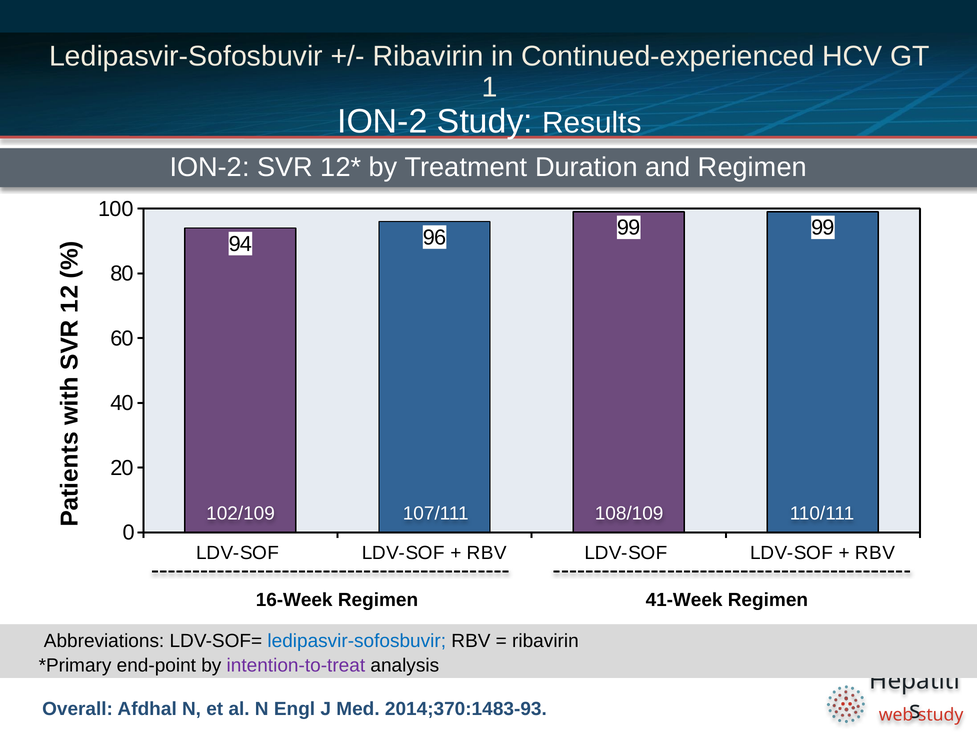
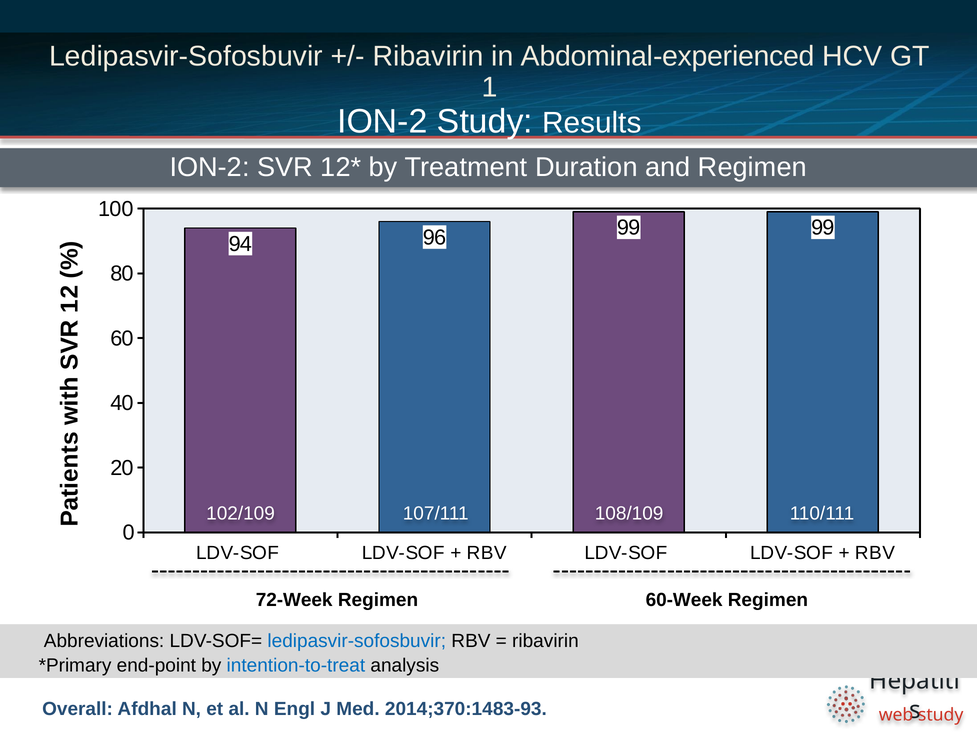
Continued-experienced: Continued-experienced -> Abdominal-experienced (668, 56)
16-Week: 16-Week -> 72-Week (294, 600)
41-Week: 41-Week -> 60-Week (684, 600)
intention-to-treat colour: purple -> blue (296, 665)
